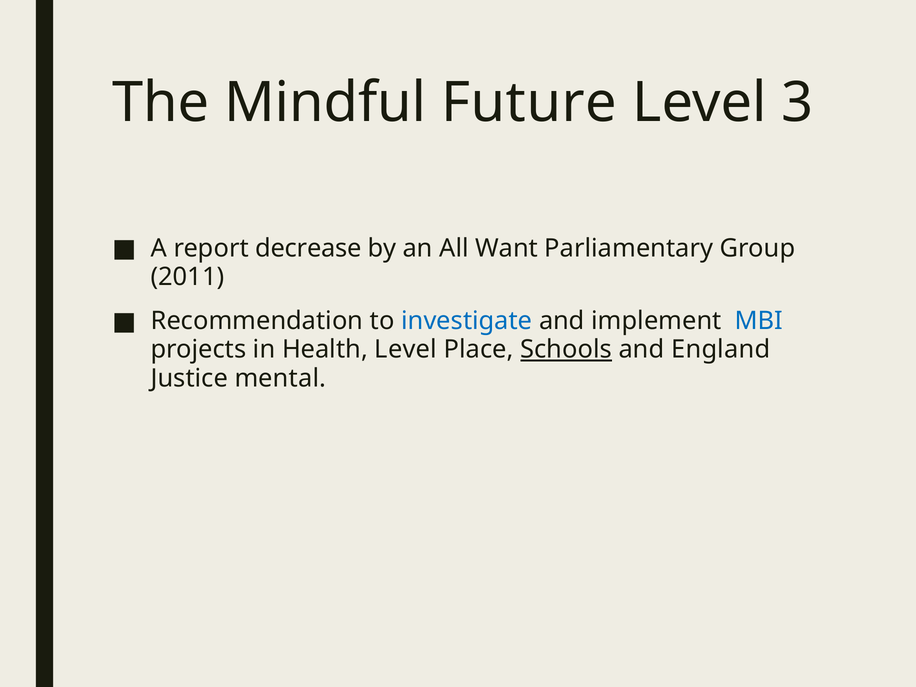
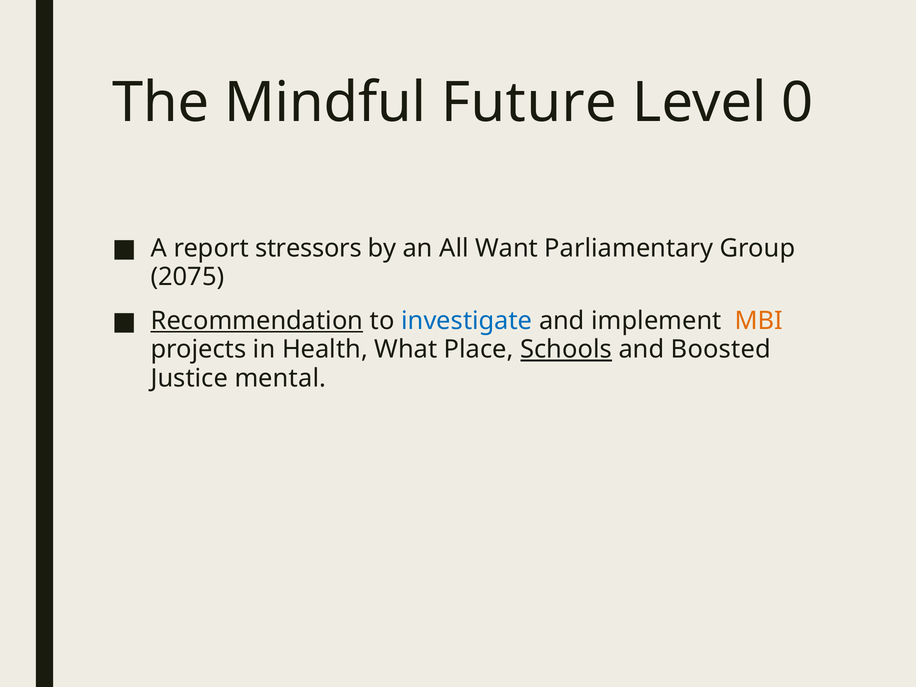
3: 3 -> 0 (797, 103)
decrease: decrease -> stressors (308, 248)
2011: 2011 -> 2075 (187, 277)
Recommendation underline: none -> present (257, 321)
MBI colour: blue -> orange (759, 321)
Health Level: Level -> What (406, 350)
England: England -> Boosted (721, 350)
